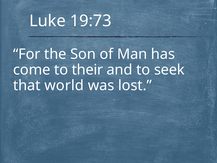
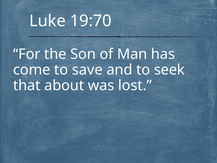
19:73: 19:73 -> 19:70 (91, 21)
their: their -> save (87, 70)
world: world -> about (64, 85)
